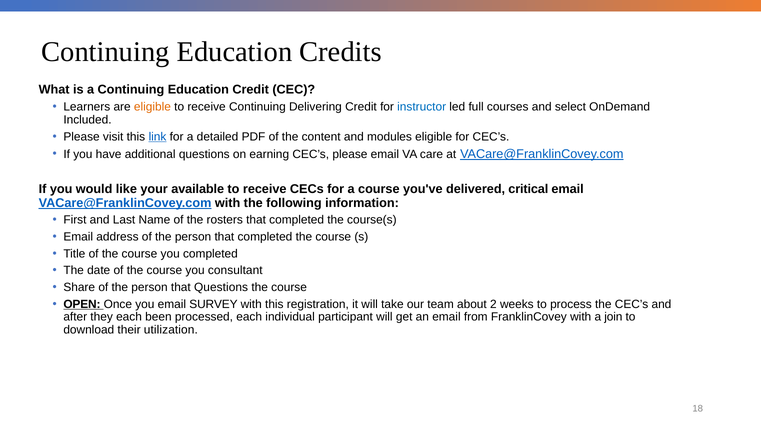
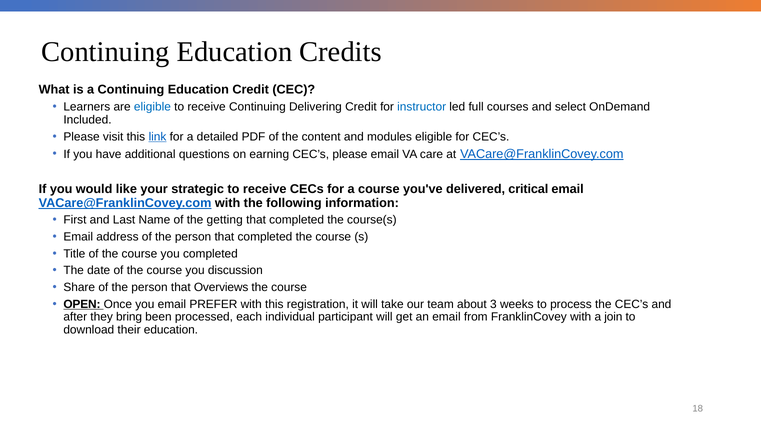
eligible colour: orange -> blue (152, 107)
available: available -> strategic (198, 189)
rosters: rosters -> getting (225, 220)
consultant: consultant -> discussion (235, 271)
that Questions: Questions -> Overviews (221, 287)
SURVEY: SURVEY -> PREFER (213, 304)
2: 2 -> 3 (493, 304)
they each: each -> bring (129, 317)
their utilization: utilization -> education (171, 330)
